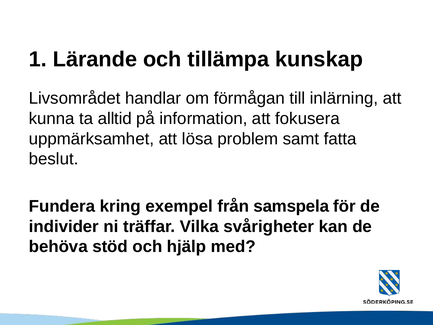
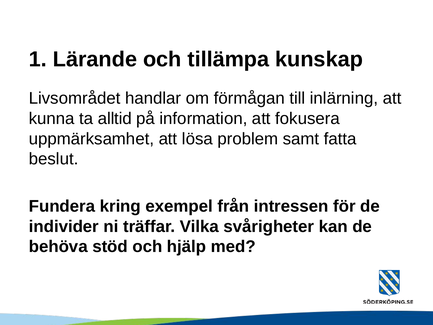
samspela: samspela -> intressen (291, 206)
